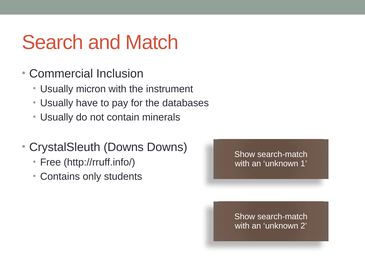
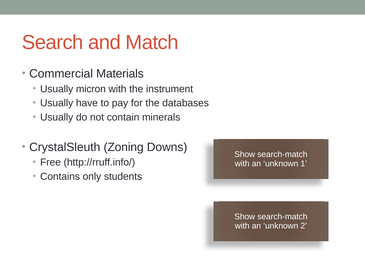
Inclusion: Inclusion -> Materials (120, 74)
CrystalSleuth Downs: Downs -> Zoning (124, 147)
